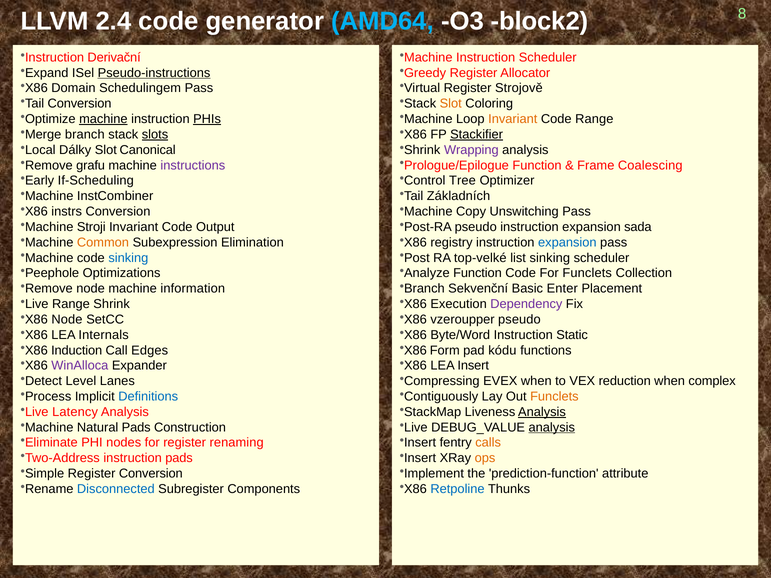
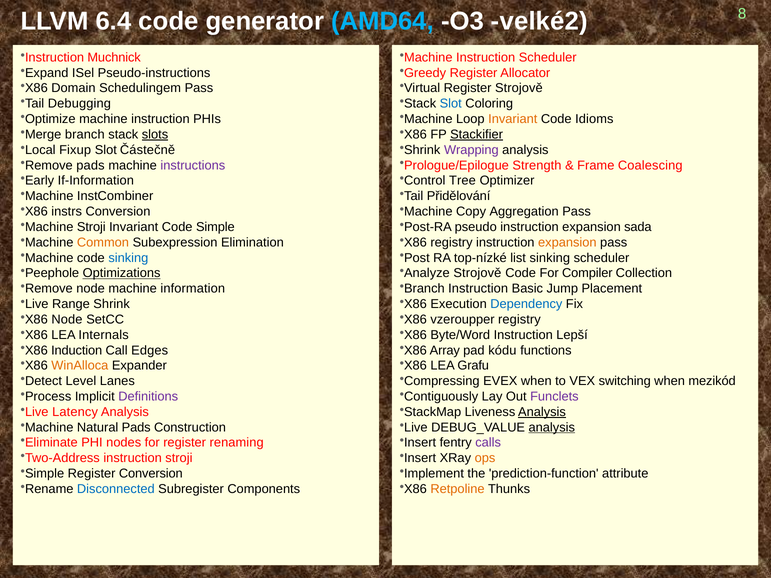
2.4: 2.4 -> 6.4 (114, 21)
block2: block2 -> velké2 (539, 21)
Derivační: Derivační -> Muchnick (114, 57)
Pseudo-instructions underline: present -> none (154, 73)
Tail Conversion: Conversion -> Debugging (79, 104)
Slot colour: orange -> blue (451, 104)
machine underline: present -> none (103, 119)
PHIs underline: present -> none (207, 119)
Code Range: Range -> Idioms (594, 119)
Dálky: Dálky -> Fixup (75, 150)
Canonical: Canonical -> Částečně (148, 150)
Remove grafu: grafu -> pads (90, 165)
Prologue/Epilogue Function: Function -> Strength (537, 165)
If-Scheduling: If-Scheduling -> If-Information (96, 181)
Základních: Základních -> Přidělování (459, 196)
Unswitching: Unswitching -> Aggregation (524, 212)
Code Output: Output -> Simple (215, 227)
expansion colour: blue -> orange (567, 242)
top-velké: top-velké -> top-nízké (480, 258)
Optimizations underline: none -> present (122, 273)
Analyze Function: Function -> Strojově (477, 273)
For Funclets: Funclets -> Compiler (587, 273)
Branch Sekvenční: Sekvenční -> Instruction (478, 289)
Enter: Enter -> Jump (562, 289)
Dependency colour: purple -> blue (526, 304)
vzeroupper pseudo: pseudo -> registry (519, 320)
Static: Static -> Lepší (572, 335)
Form: Form -> Array (445, 350)
WinAlloca colour: purple -> orange (80, 366)
LEA Insert: Insert -> Grafu (473, 366)
reduction: reduction -> switching (625, 381)
complex: complex -> mezikód (712, 381)
Definitions colour: blue -> purple (148, 397)
Funclets colour: orange -> purple (554, 397)
calls colour: orange -> purple (488, 443)
instruction pads: pads -> stroji (179, 458)
Retpoline colour: blue -> orange (458, 489)
